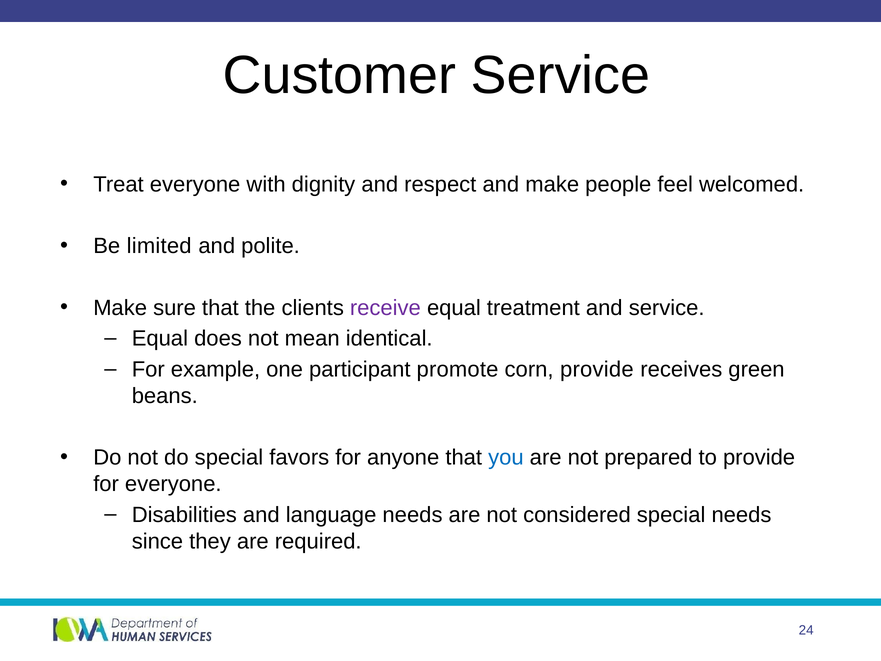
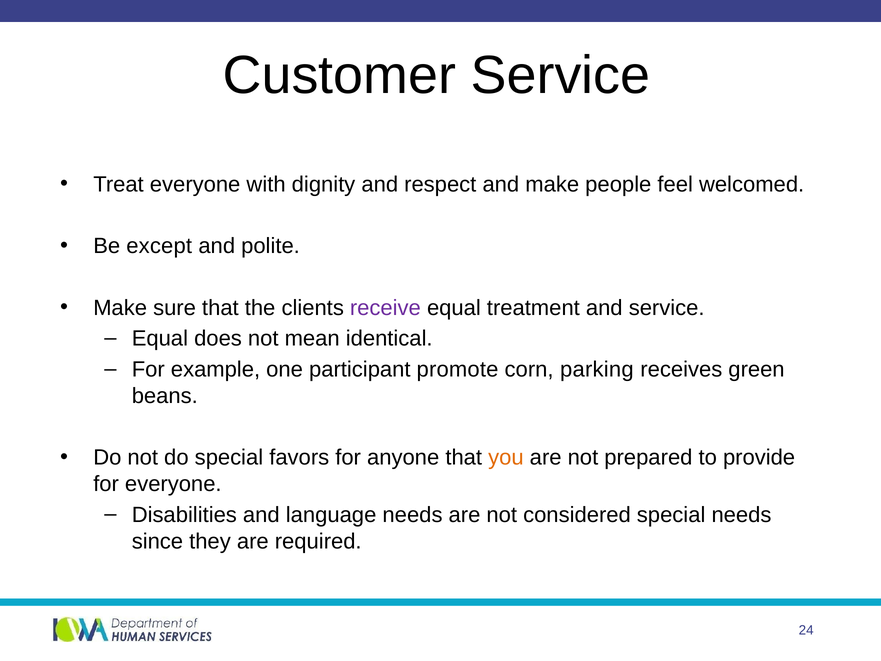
limited: limited -> except (159, 246)
corn provide: provide -> parking (597, 369)
you colour: blue -> orange (506, 457)
